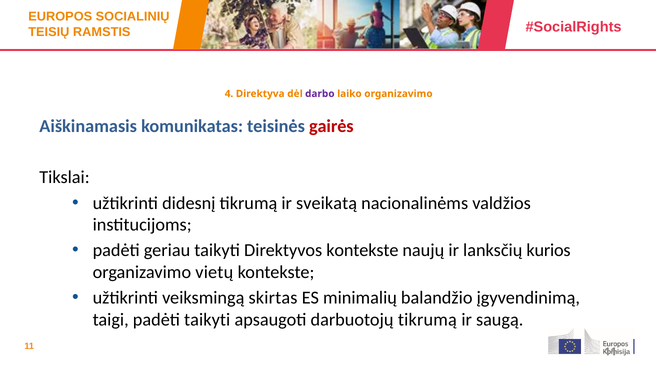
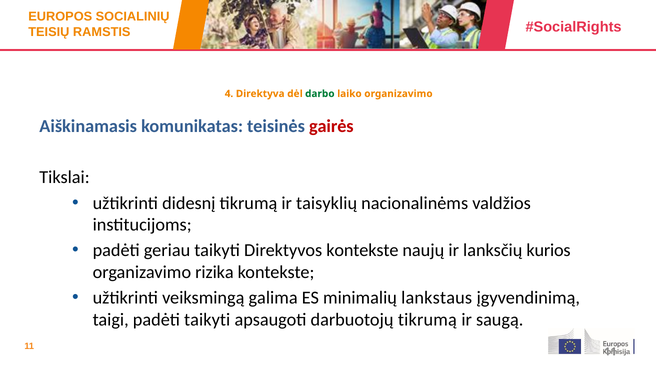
darbo colour: purple -> green (320, 94)
sveikatą: sveikatą -> taisyklių (327, 203)
vietų: vietų -> rizika (214, 272)
skirtas: skirtas -> galima (273, 298)
balandžio: balandžio -> lankstaus (437, 298)
